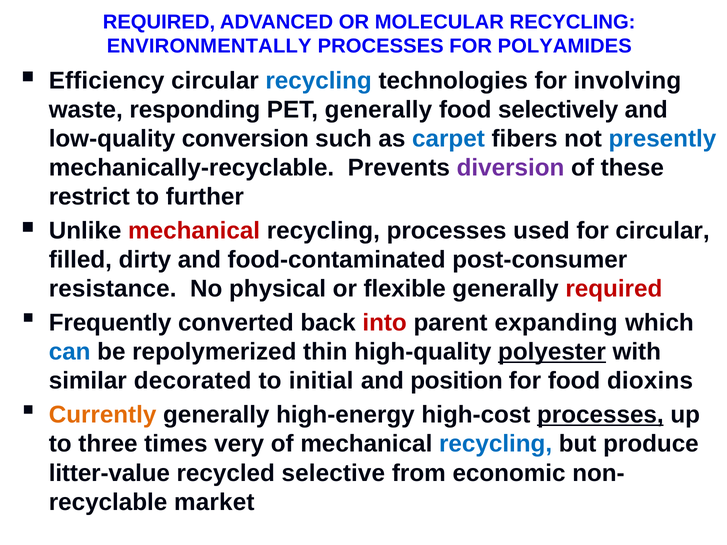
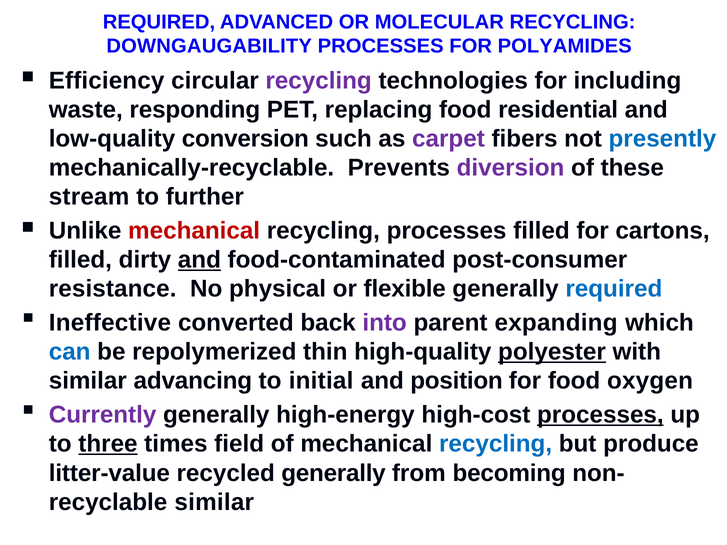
ENVIRONMENTALLY: ENVIRONMENTALLY -> DOWNGAUGABILITY (209, 46)
recycling colour: blue -> purple (319, 81)
involving: involving -> including (627, 81)
PET generally: generally -> replacing (379, 110)
selectively: selectively -> residential (558, 110)
carpet colour: blue -> purple (448, 139)
restrict: restrict -> stream (89, 197)
processes used: used -> filled (541, 231)
for circular: circular -> cartons (663, 231)
and underline: none -> present (199, 260)
required colour: red -> blue (614, 289)
Frequently: Frequently -> Ineffective (110, 323)
into colour: red -> purple (385, 323)
decorated: decorated -> advancing (193, 381)
dioxins: dioxins -> oxygen (650, 381)
Currently colour: orange -> purple (103, 415)
three underline: none -> present (108, 444)
very: very -> field (239, 444)
recycled selective: selective -> generally (334, 473)
economic: economic -> becoming (509, 473)
market: market -> similar (214, 502)
